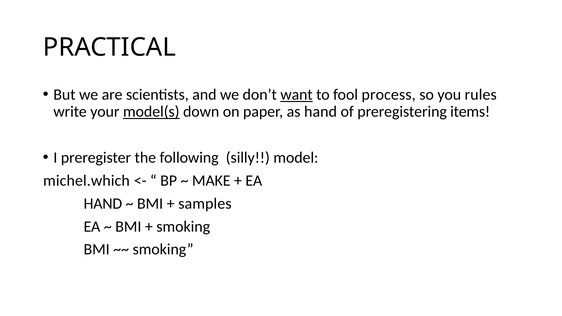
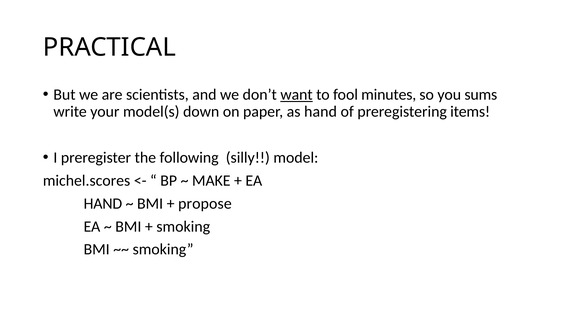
process: process -> minutes (389, 95)
rules: rules -> sums (481, 95)
model(s underline: present -> none (151, 112)
michel.which: michel.which -> michel.scores (87, 181)
samples: samples -> propose (205, 204)
